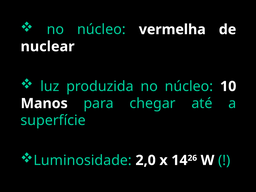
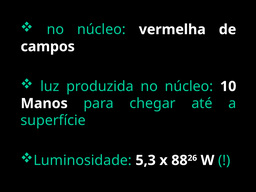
nuclear: nuclear -> campos (48, 47)
2,0: 2,0 -> 5,3 (146, 160)
14: 14 -> 88 (179, 160)
